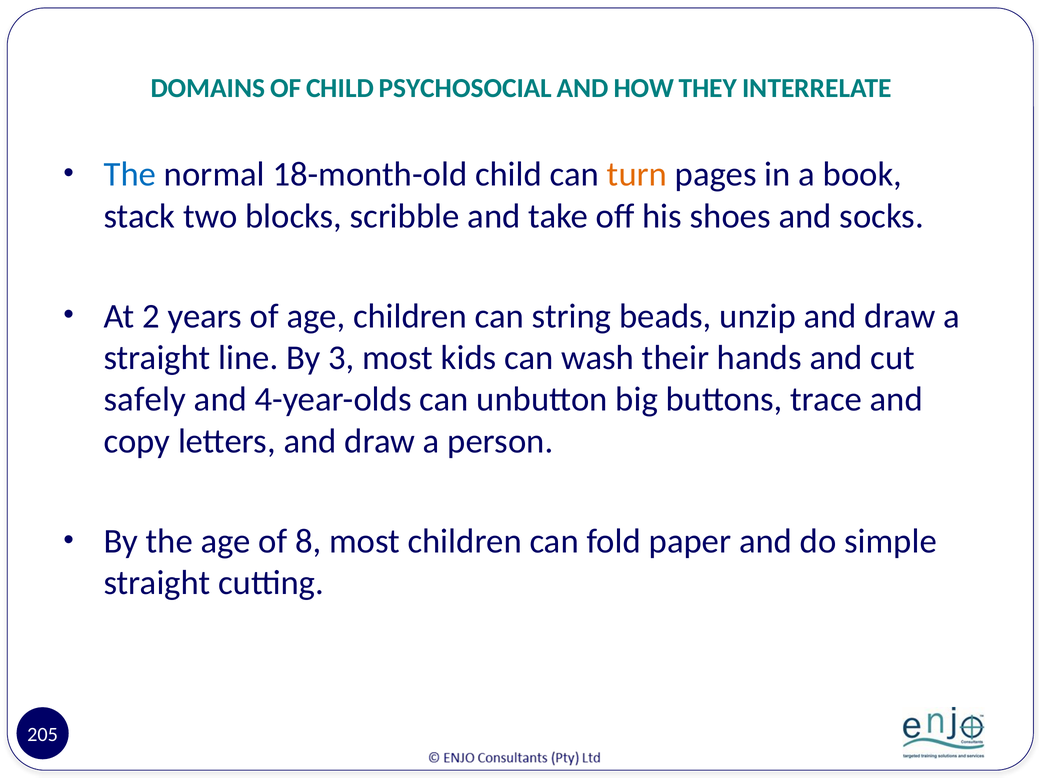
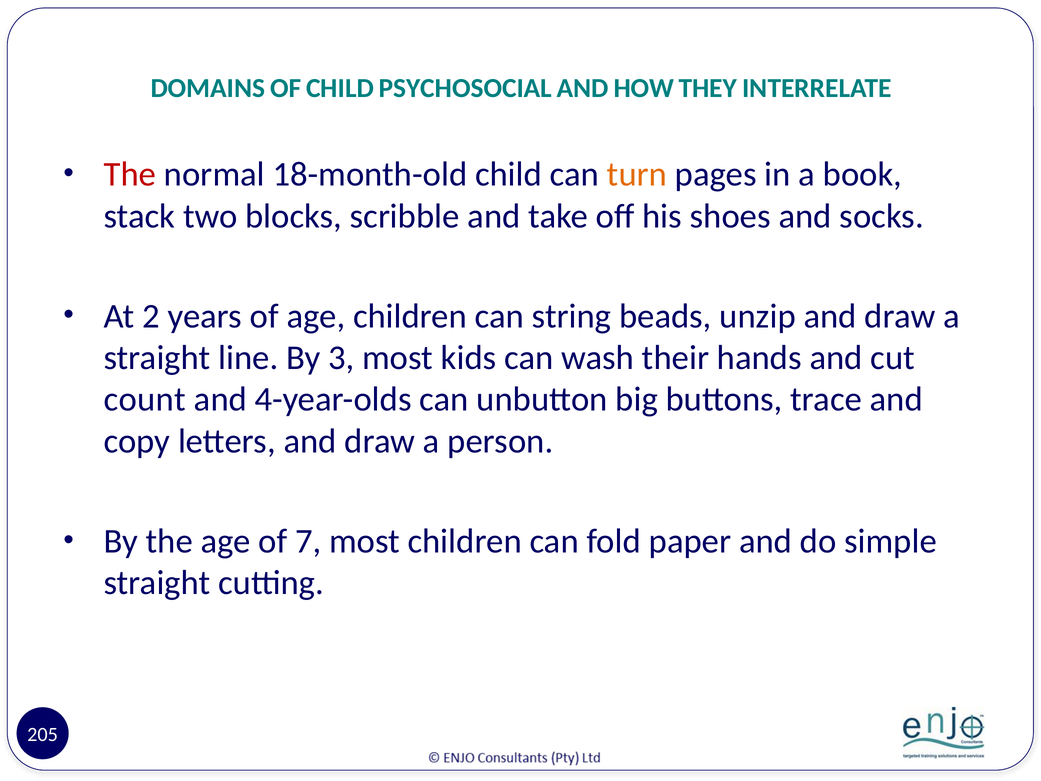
The colour: blue -> red (130, 174)
safely: safely -> count (145, 399)
8: 8 -> 7 (308, 541)
